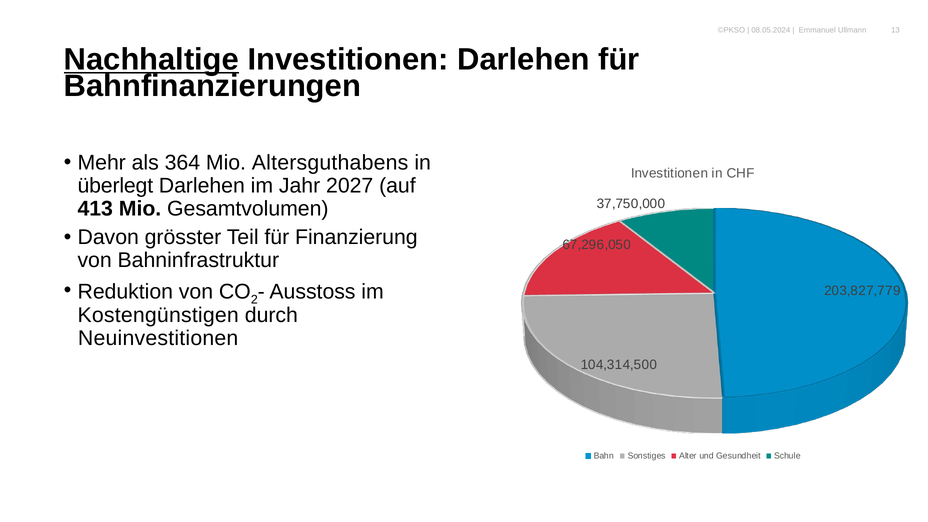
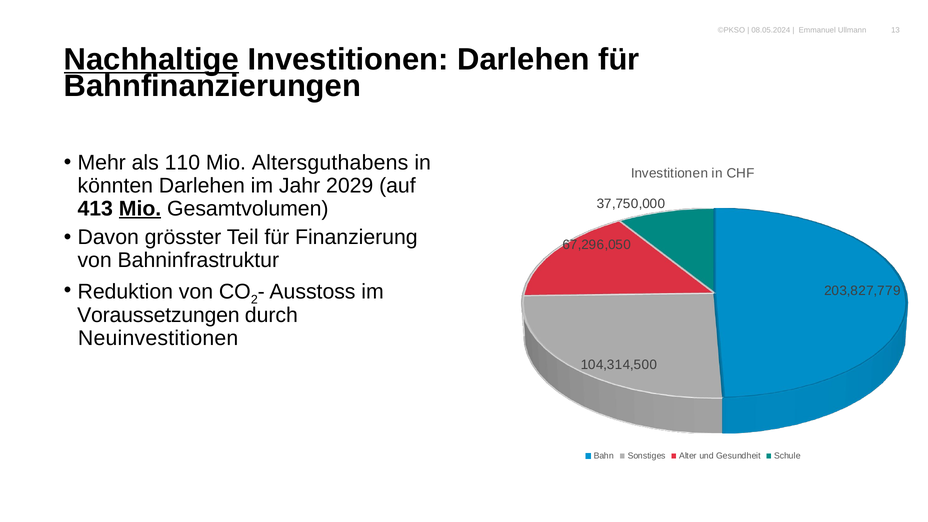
364: 364 -> 110 (182, 163)
überlegt: überlegt -> könnten (115, 186)
2027: 2027 -> 2029 (350, 186)
Mio underline: none -> present (140, 209)
Kostengünstigen: Kostengünstigen -> Voraussetzungen (158, 315)
